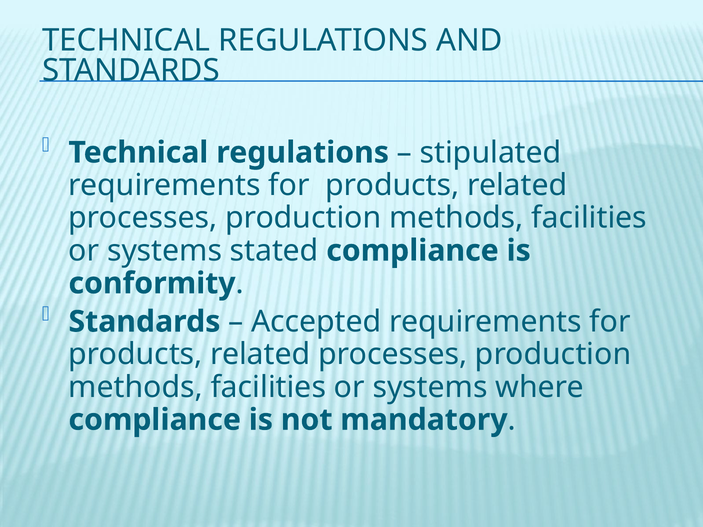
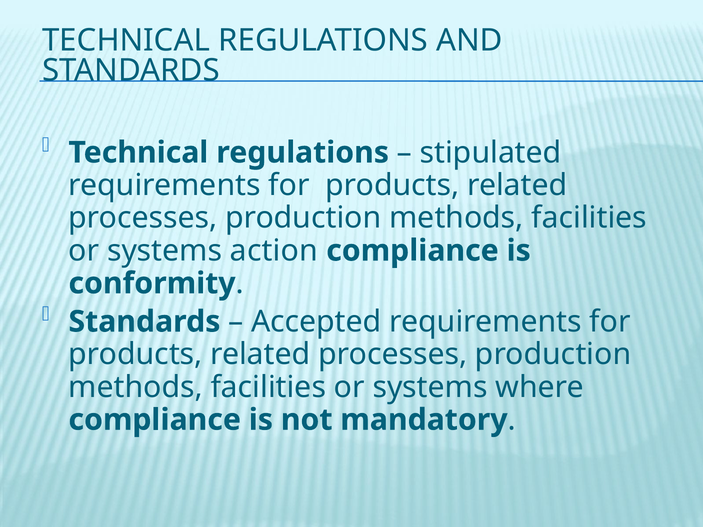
stated: stated -> action (274, 251)
